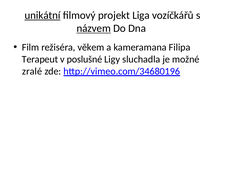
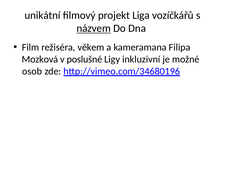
unikátní underline: present -> none (42, 15)
Terapeut: Terapeut -> Mozková (40, 59)
sluchadla: sluchadla -> inkluzivní (141, 59)
zralé: zralé -> osob (32, 71)
